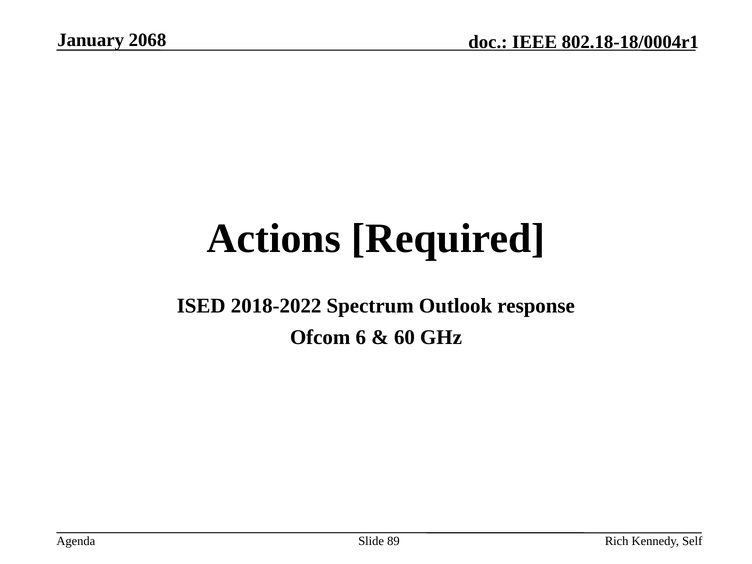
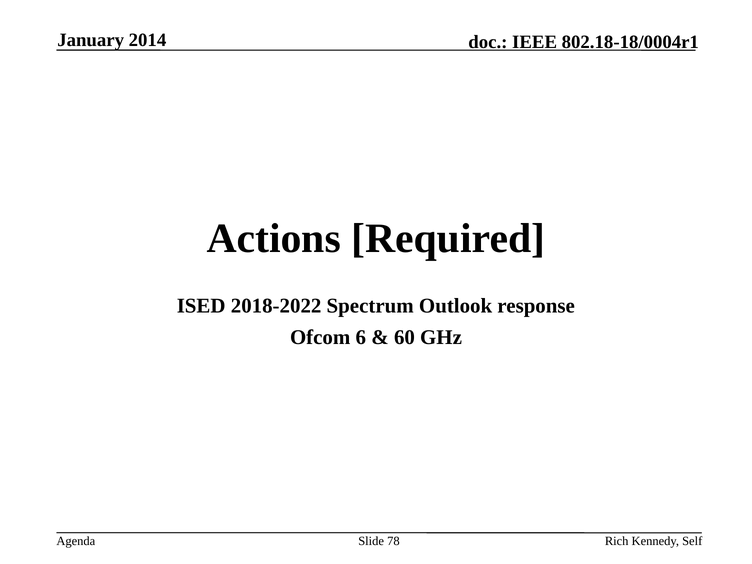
2068: 2068 -> 2014 (147, 40)
89: 89 -> 78 (393, 541)
